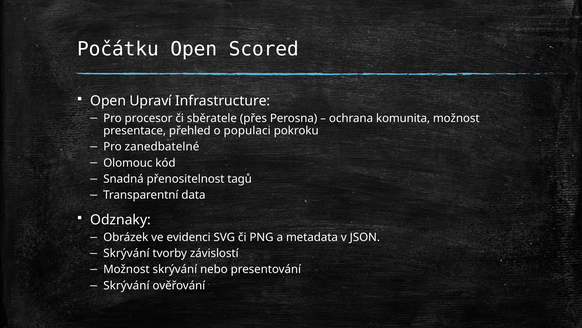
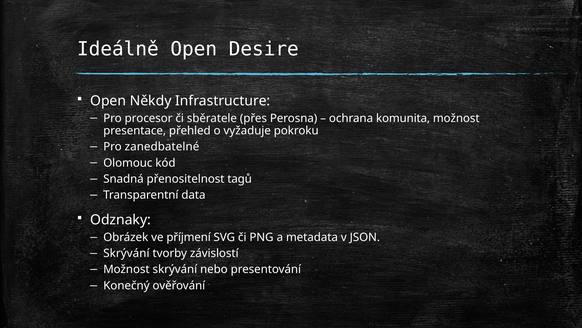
Počátku: Počátku -> Ideálně (118, 49)
Scored: Scored -> Desire (264, 49)
Upraví: Upraví -> Někdy (151, 101)
populaci: populaci -> vyžaduje (247, 130)
evidenci: evidenci -> příjmení (189, 237)
Skrývání: Skrývání -> Konečný (126, 285)
